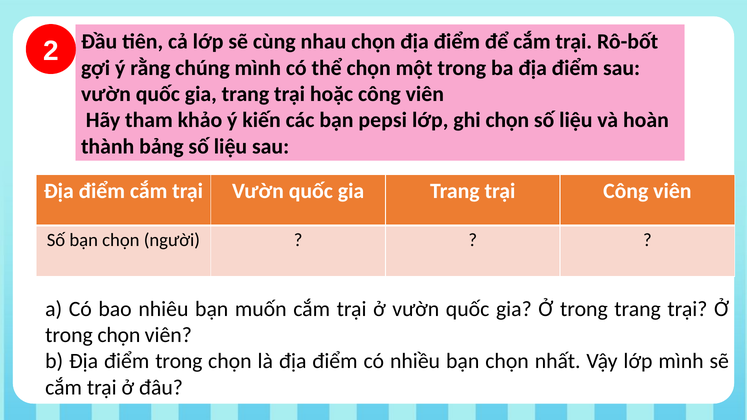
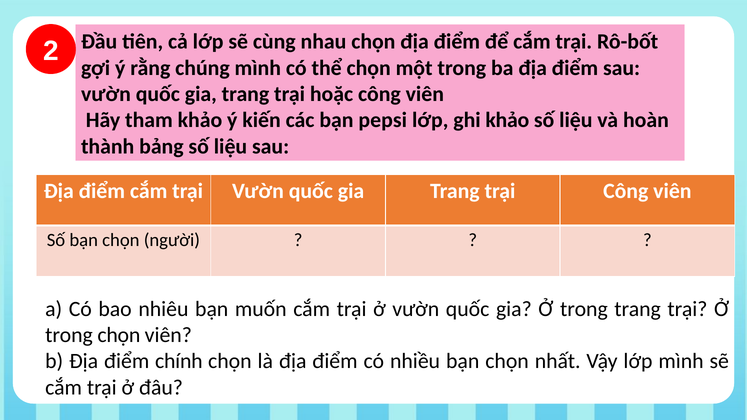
ghi chọn: chọn -> khảo (507, 120)
điểm trong: trong -> chính (179, 361)
